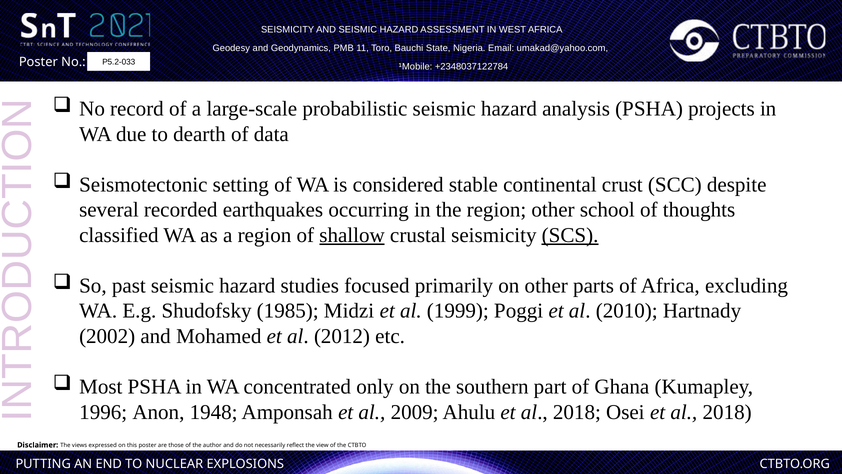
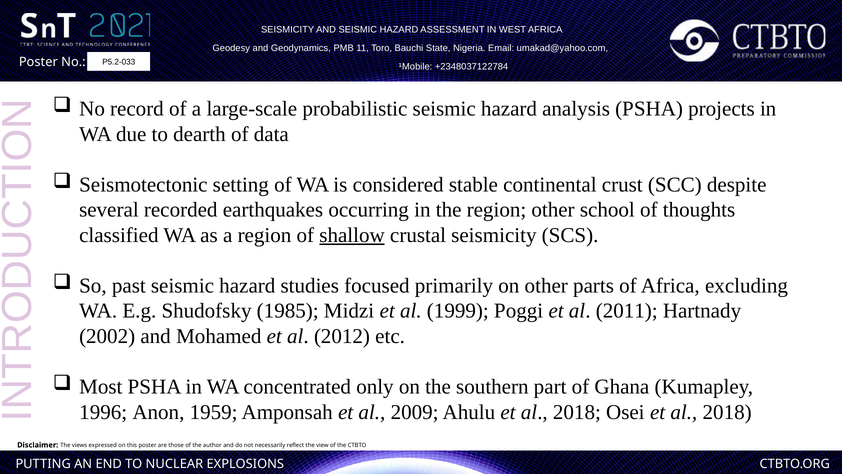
SCS underline: present -> none (570, 235)
2010: 2010 -> 2011 (627, 311)
1948: 1948 -> 1959 (214, 412)
